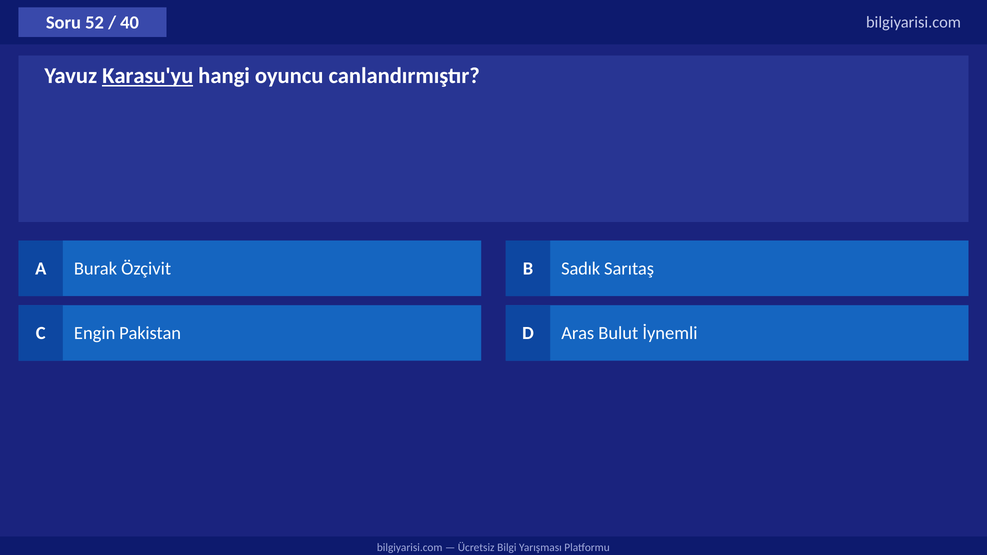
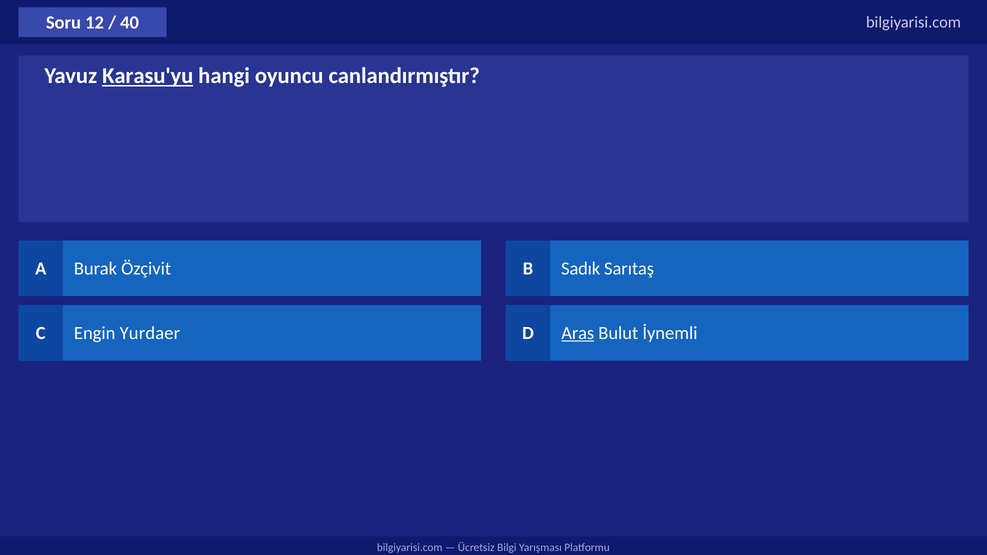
52: 52 -> 12 (95, 23)
Pakistan: Pakistan -> Yurdaer (150, 333)
Aras underline: none -> present (578, 333)
